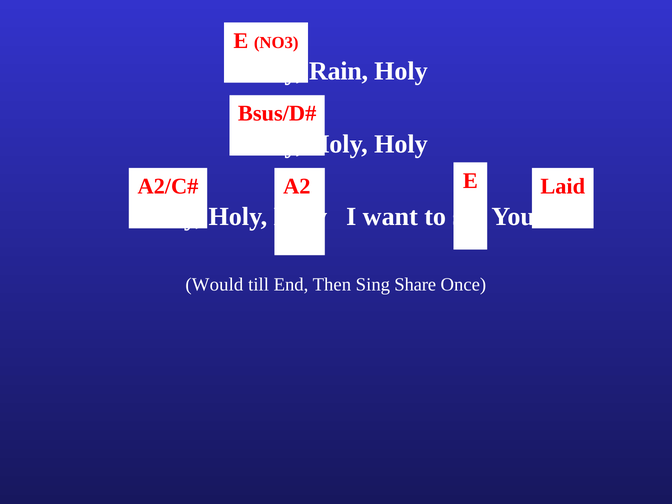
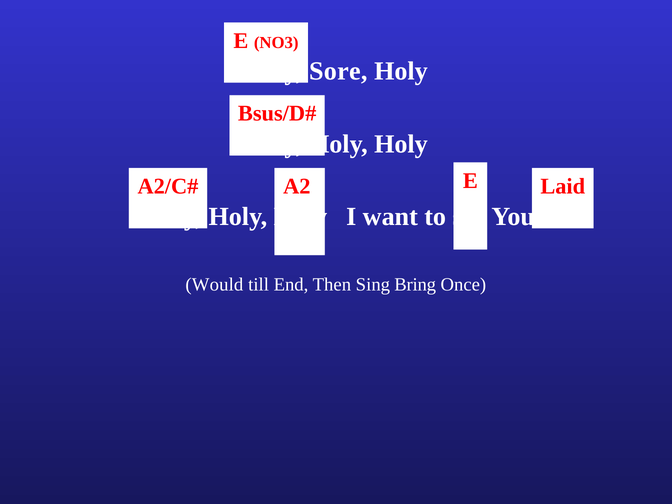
Rain: Rain -> Sore (338, 71)
Share: Share -> Bring (415, 285)
